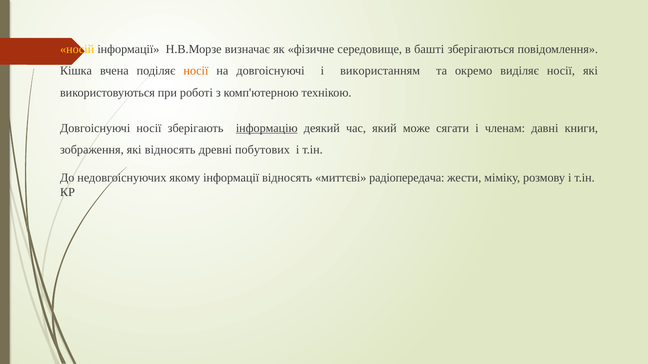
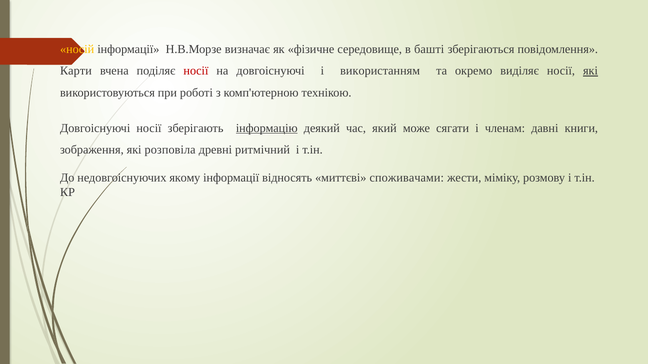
Кішка: Кішка -> Карти (76, 71)
носії colour: orange -> red (196, 71)
які underline: none -> present (590, 71)
які відносять: відносять -> розповіла (170, 150)
побутових: побутових -> ритмічний (262, 150)
радіопередача: радіопередача -> споживачами (407, 178)
